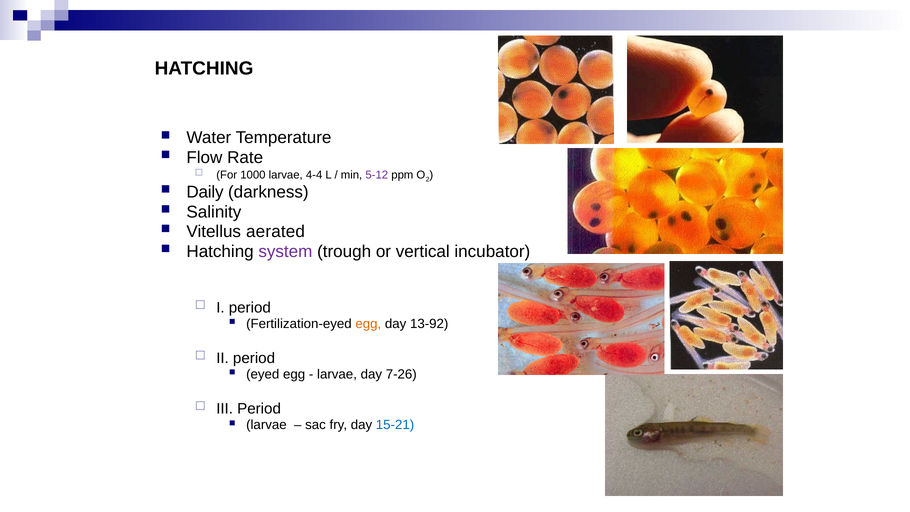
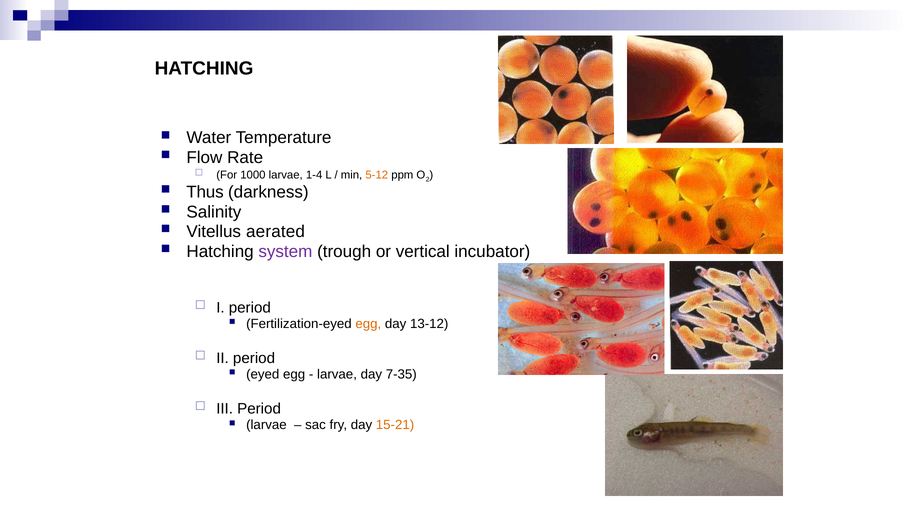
4-4: 4-4 -> 1-4 (314, 175)
5-12 colour: purple -> orange (377, 175)
Daily: Daily -> Thus (205, 192)
13-92: 13-92 -> 13-12 (429, 324)
7-26: 7-26 -> 7-35 (401, 374)
15-21 colour: blue -> orange (395, 425)
